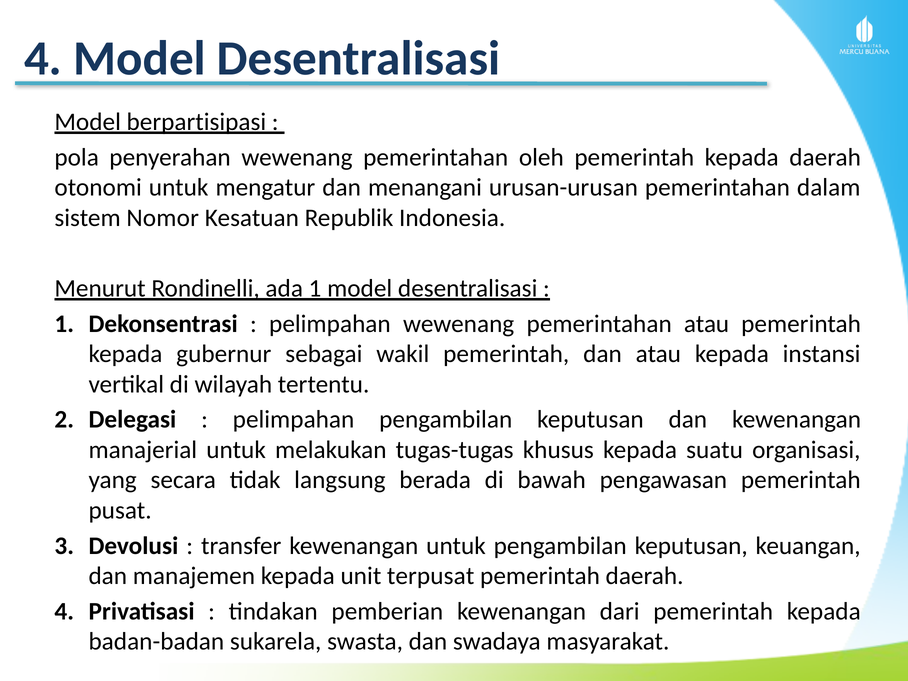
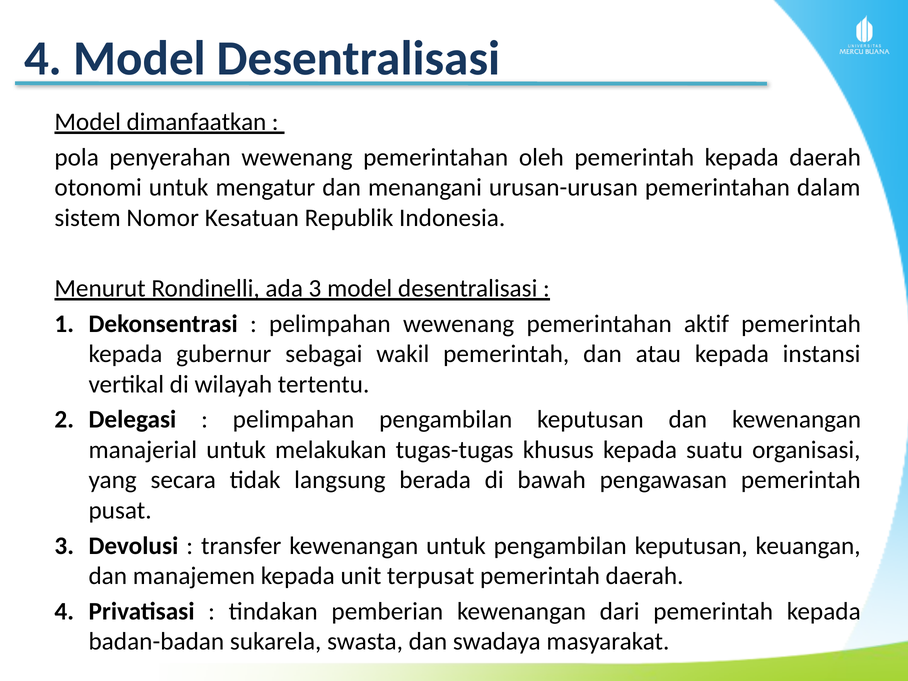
berpartisipasi: berpartisipasi -> dimanfaatkan (196, 122)
ada 1: 1 -> 3 (315, 288)
pemerintahan atau: atau -> aktif (706, 324)
